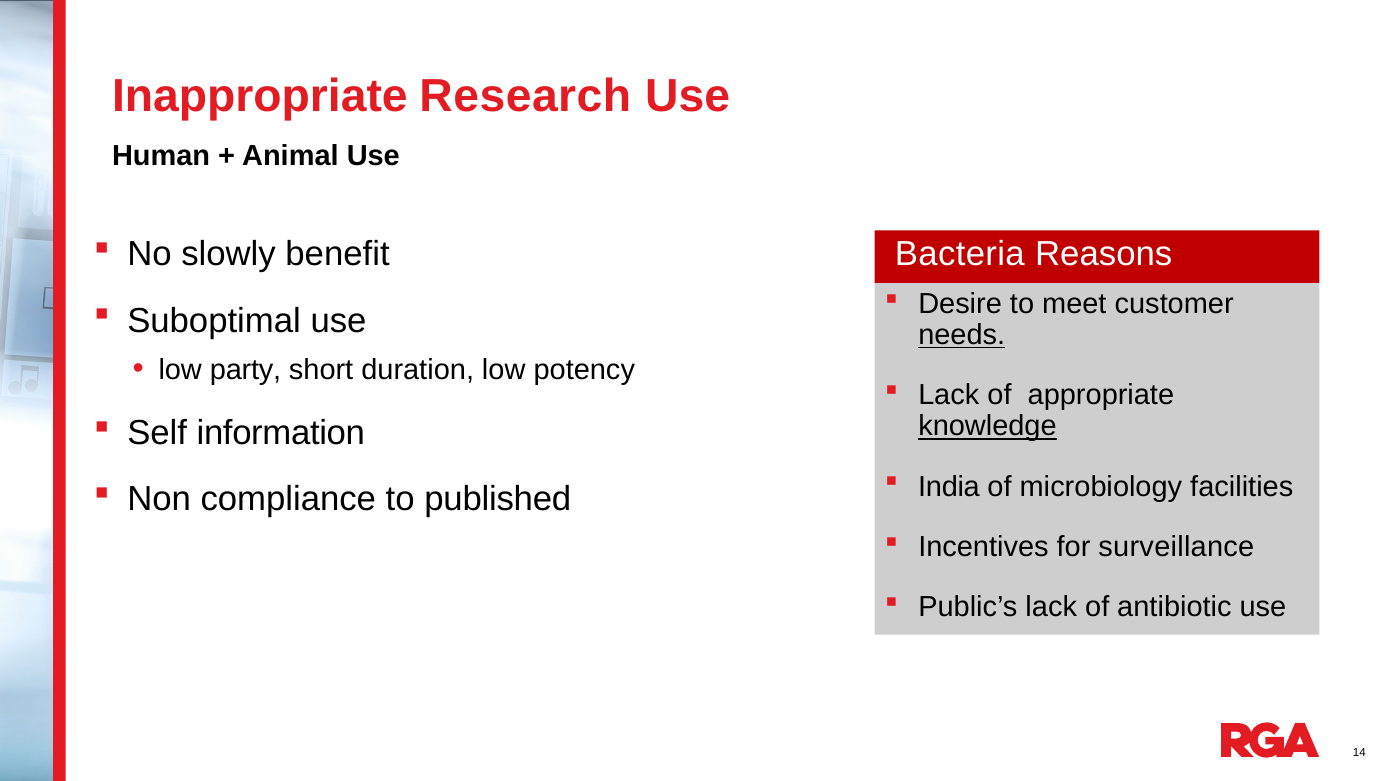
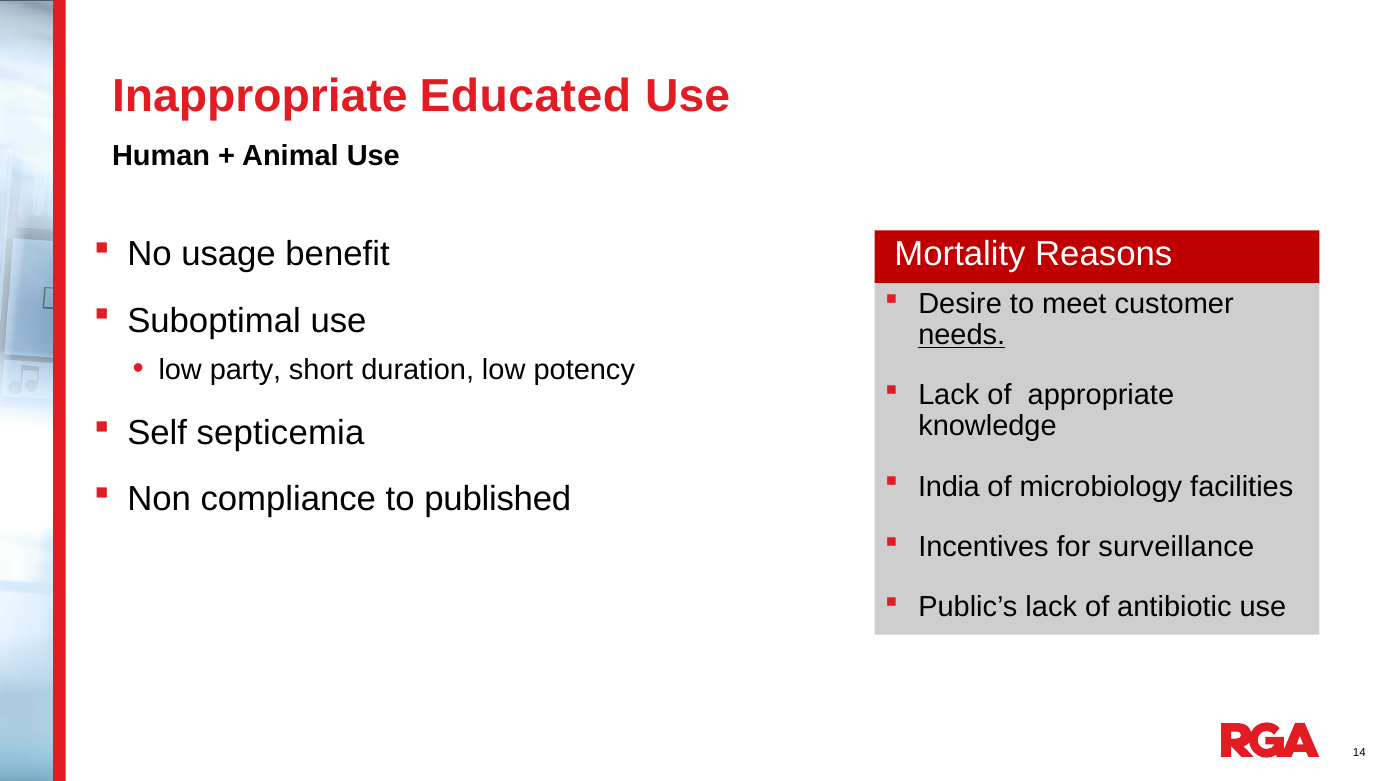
Research: Research -> Educated (525, 96)
slowly: slowly -> usage (229, 254)
Bacteria: Bacteria -> Mortality (960, 254)
knowledge underline: present -> none (987, 427)
information: information -> septicemia (281, 433)
